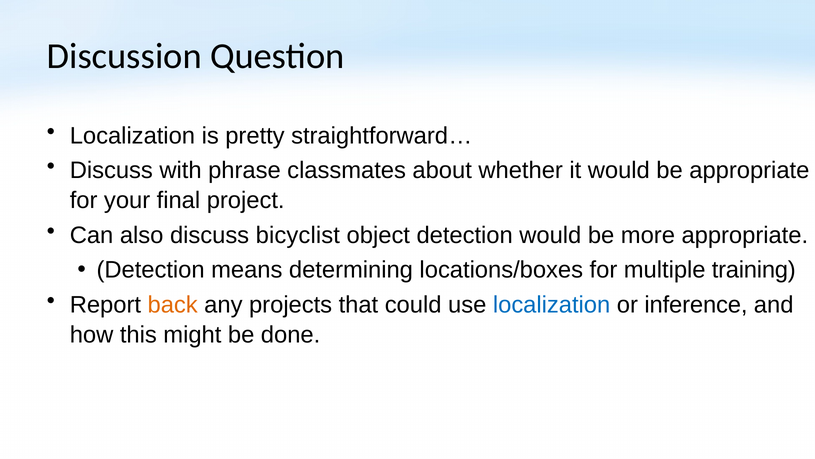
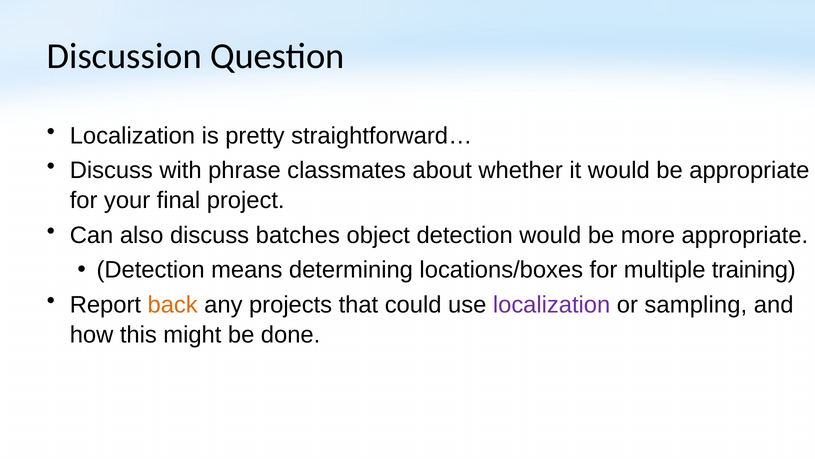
bicyclist: bicyclist -> batches (298, 235)
localization colour: blue -> purple (552, 304)
inference: inference -> sampling (696, 304)
